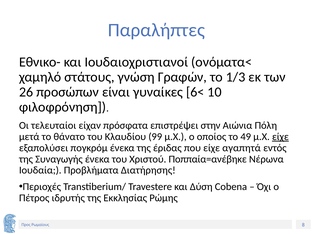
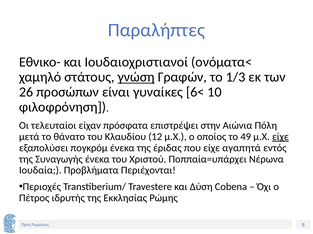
γνώση underline: none -> present (136, 77)
99: 99 -> 12 (155, 137)
Ποππαία=ανέβηκε: Ποππαία=ανέβηκε -> Ποππαία=υπάρχει (208, 160)
Διατήρησης: Διατήρησης -> Περιέχονται (148, 171)
